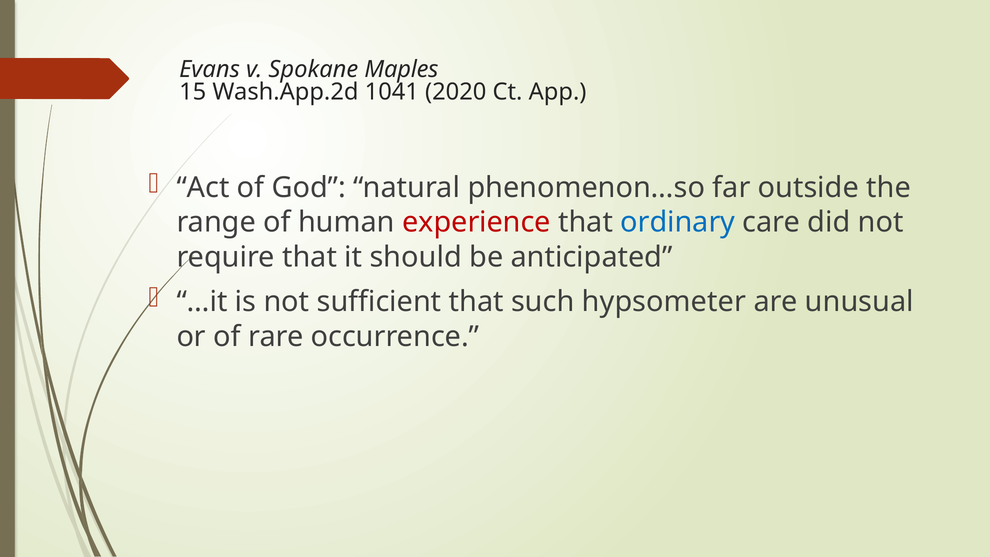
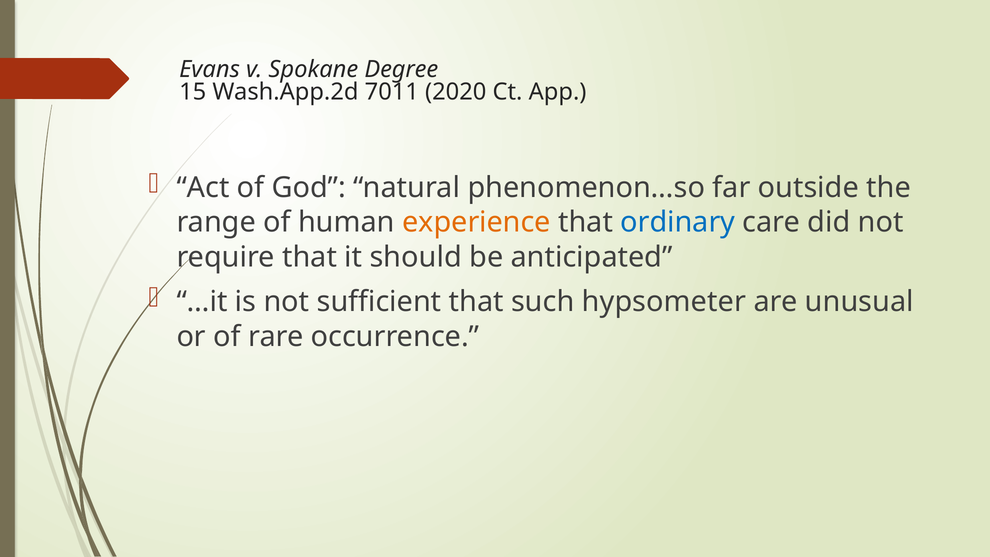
Maples: Maples -> Degree (401, 69)
1041: 1041 -> 7011 (392, 92)
experience colour: red -> orange (477, 222)
